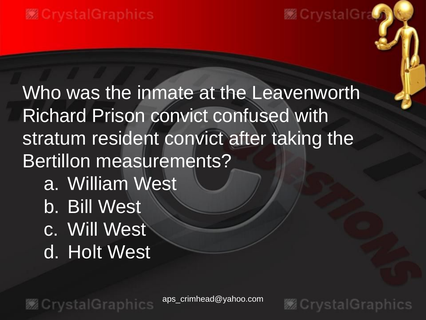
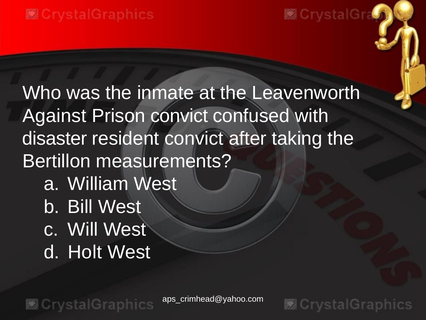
Richard: Richard -> Against (54, 116)
stratum: stratum -> disaster (55, 138)
